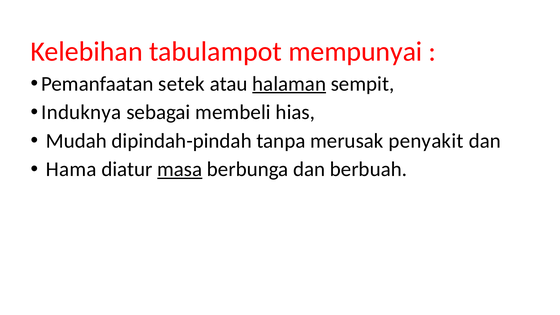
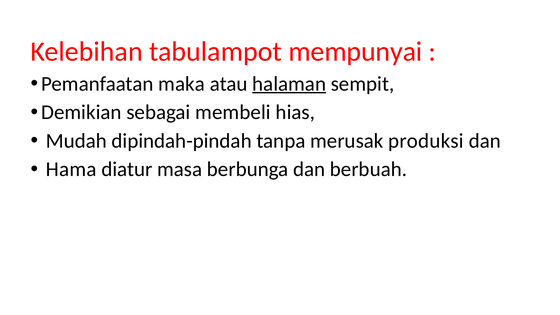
setek: setek -> maka (182, 84)
Induknya: Induknya -> Demikian (81, 112)
penyakit: penyakit -> produksi (426, 141)
masa underline: present -> none (180, 169)
